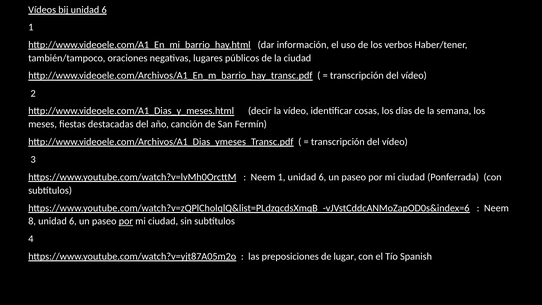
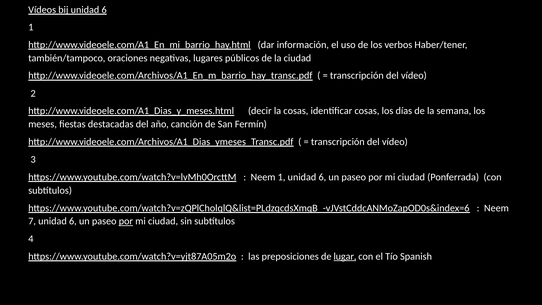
la vídeo: vídeo -> cosas (296, 111)
8: 8 -> 7 (32, 221)
lugar underline: none -> present (345, 256)
